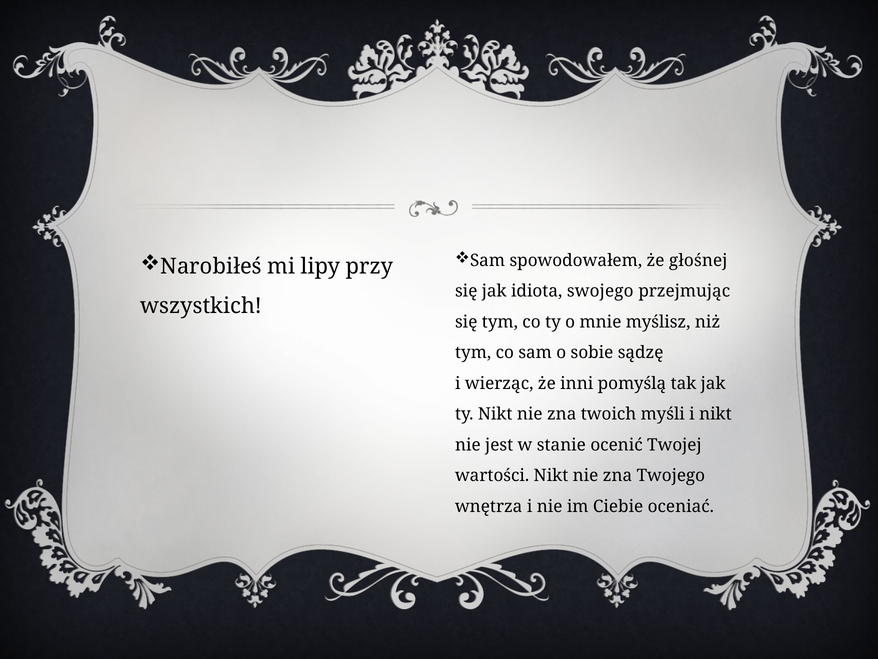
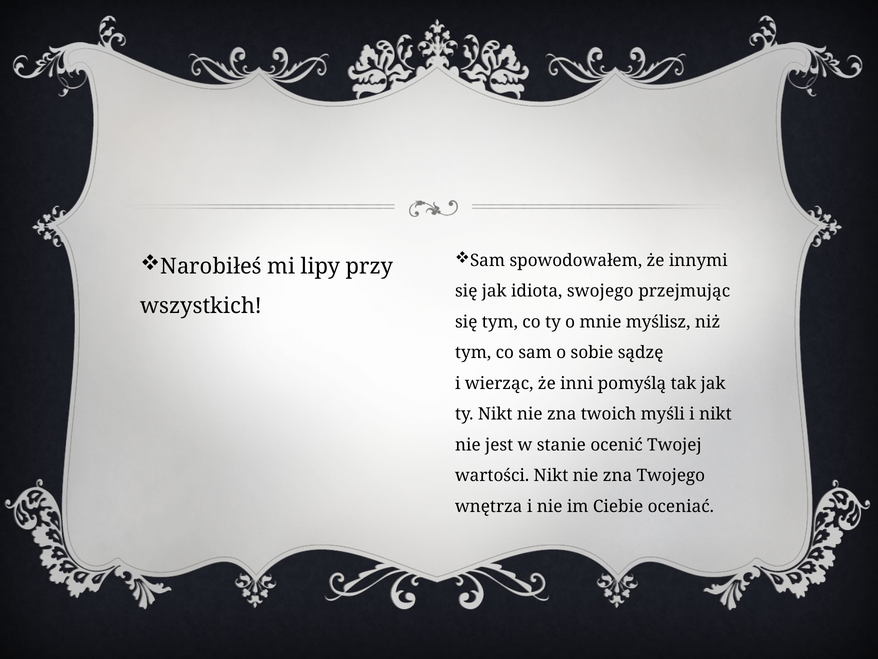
głośnej: głośnej -> innymi (698, 260)
